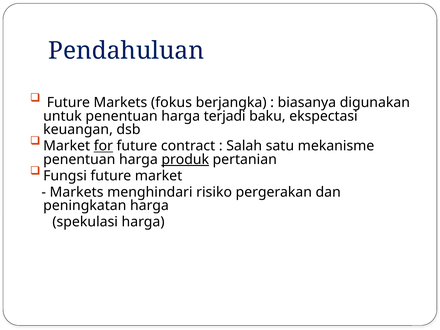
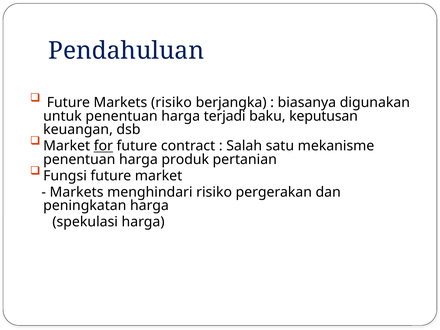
Markets fokus: fokus -> risiko (171, 103)
ekspectasi: ekspectasi -> keputusan (324, 116)
produk underline: present -> none (185, 159)
